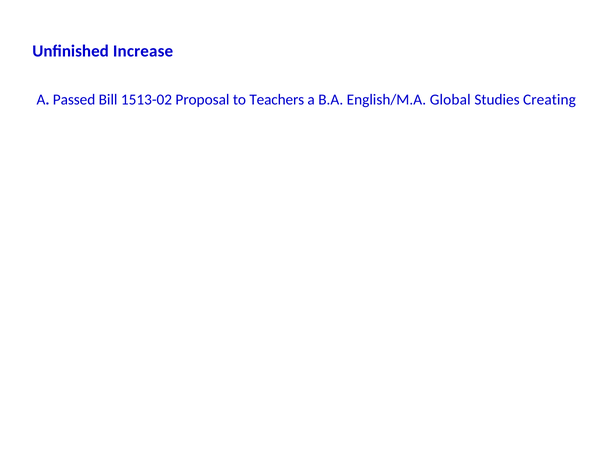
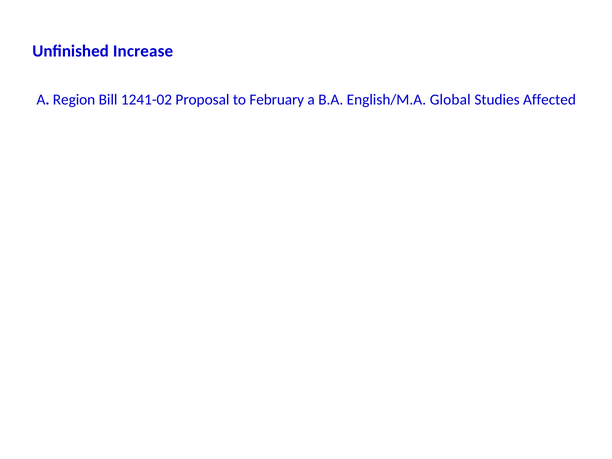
Passed: Passed -> Region (74, 100)
1513-02: 1513-02 -> 1241-02 (146, 100)
Teachers: Teachers -> February (277, 100)
Creating: Creating -> Affected (550, 100)
